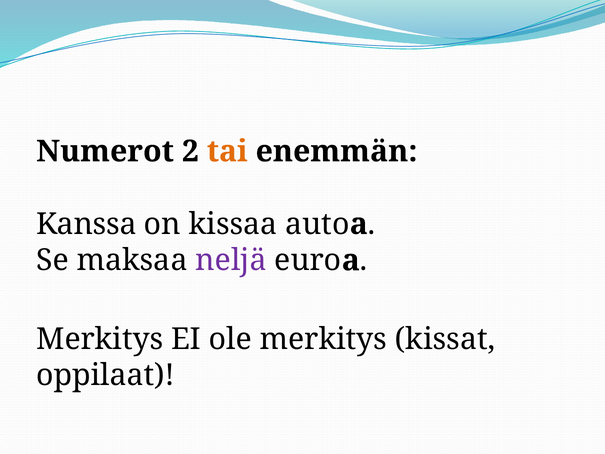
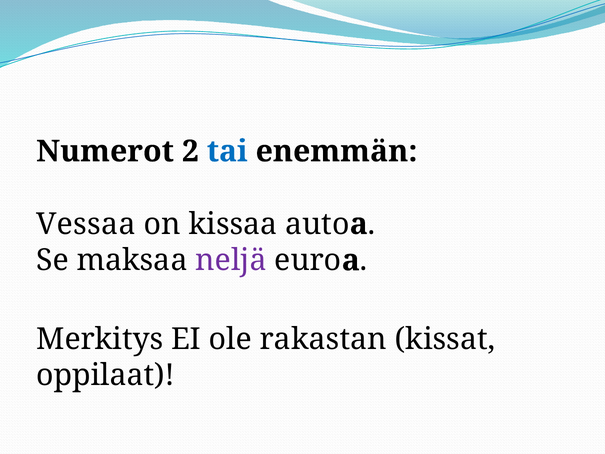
tai colour: orange -> blue (227, 151)
Kanssa: Kanssa -> Vessaa (86, 224)
ole merkitys: merkitys -> rakastan (323, 339)
